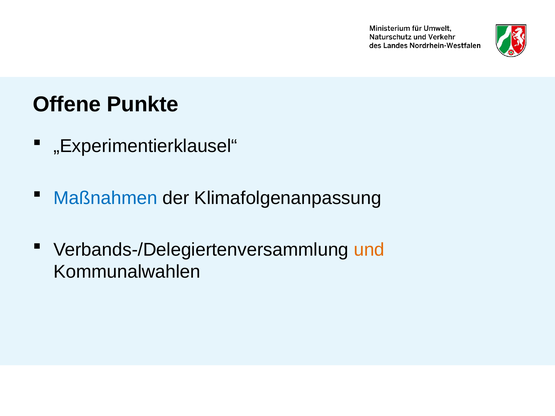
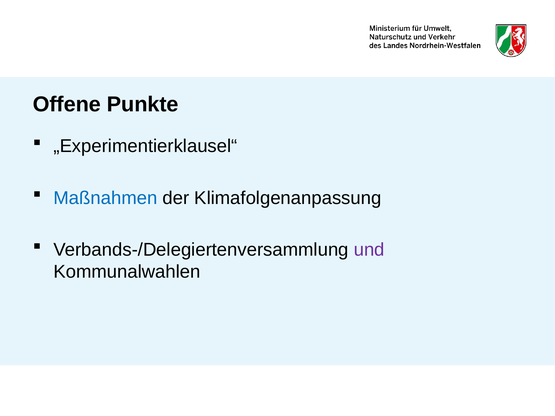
und colour: orange -> purple (369, 250)
